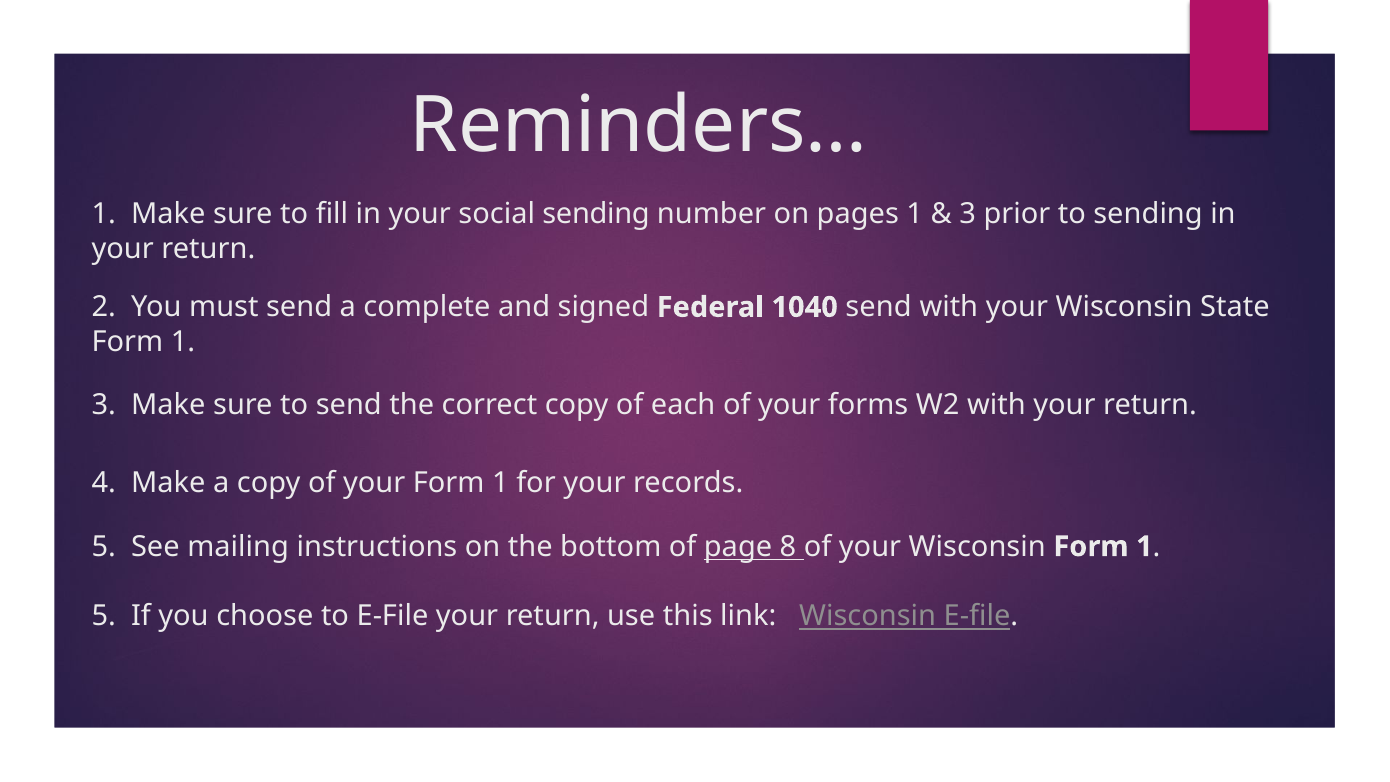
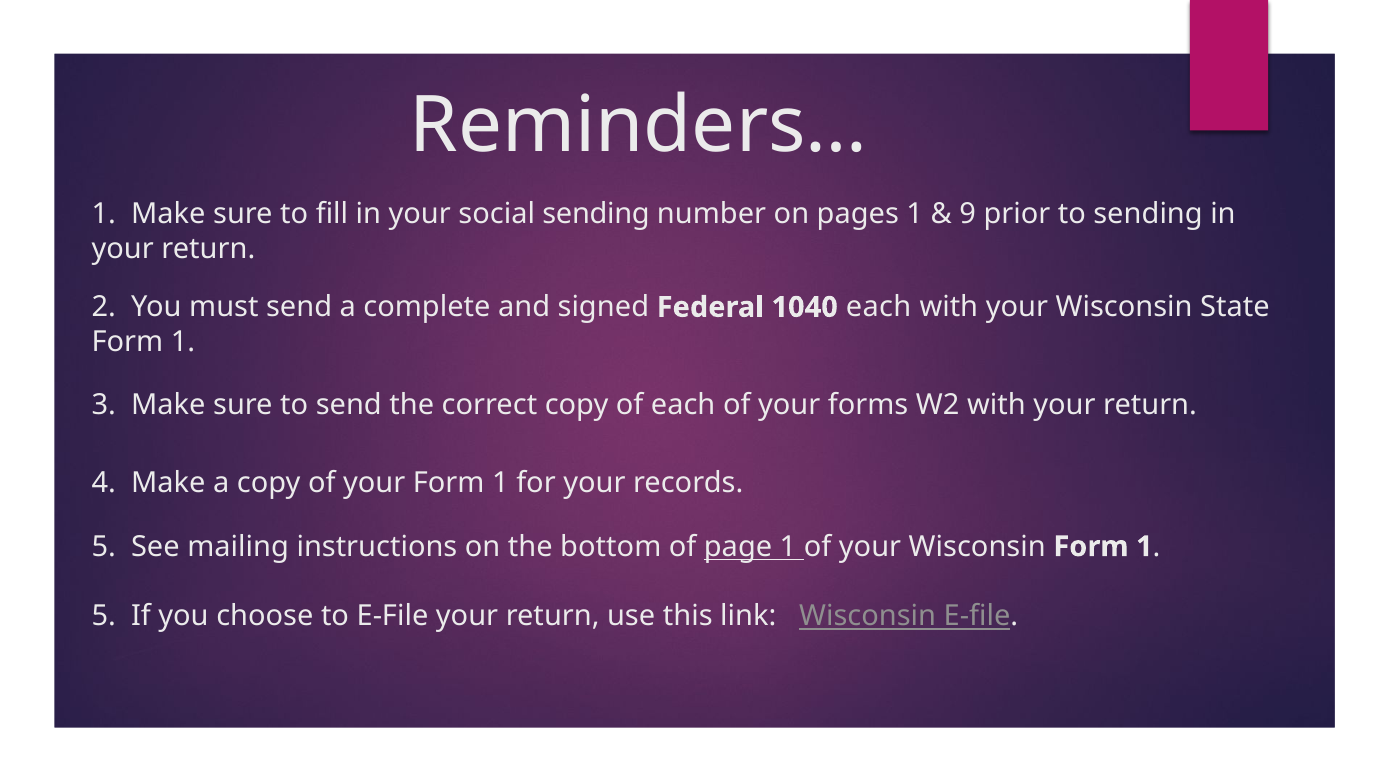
3: 3 -> 9 (968, 214)
1040 send: send -> each (879, 307)
page 8: 8 -> 1 (788, 546)
